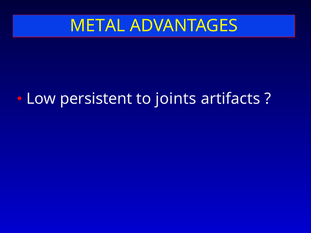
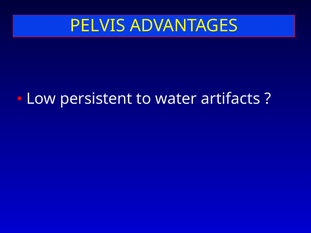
METAL: METAL -> PELVIS (98, 26)
joints: joints -> water (176, 99)
